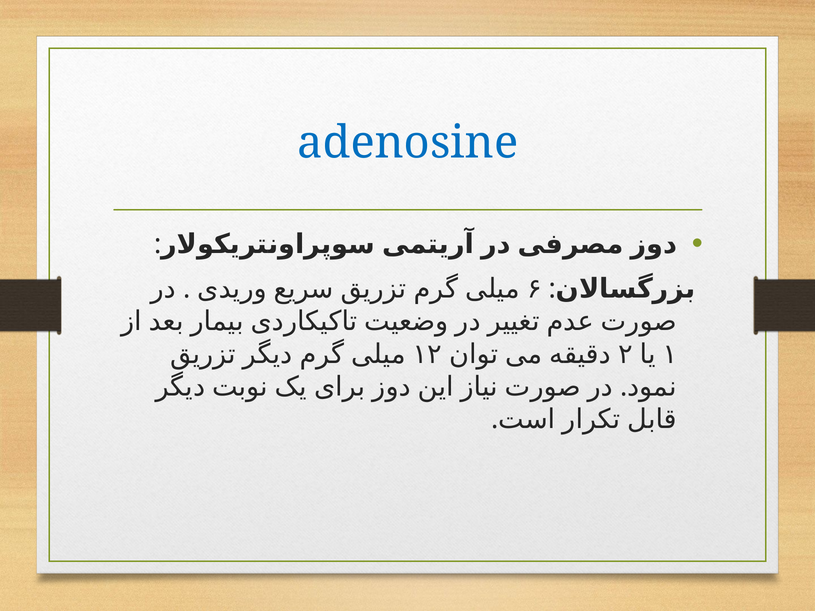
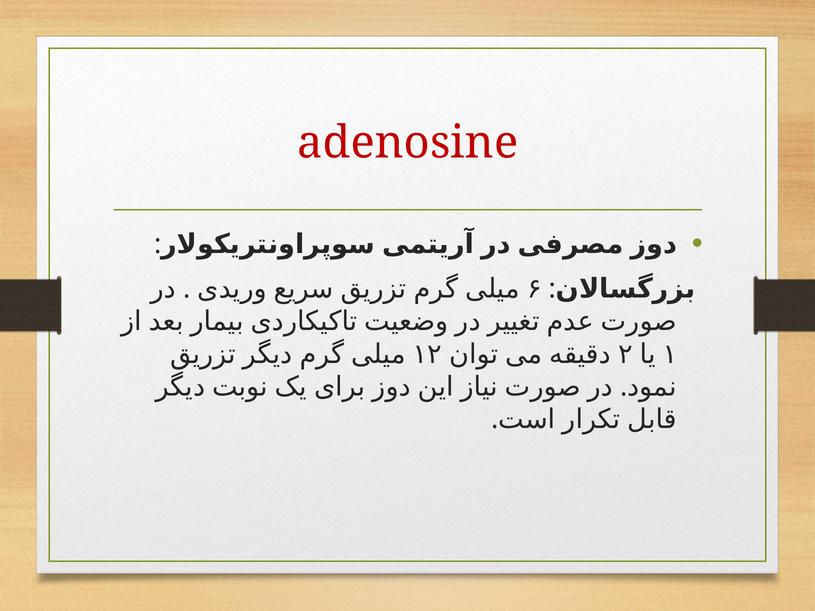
adenosine colour: blue -> red (408, 143)
